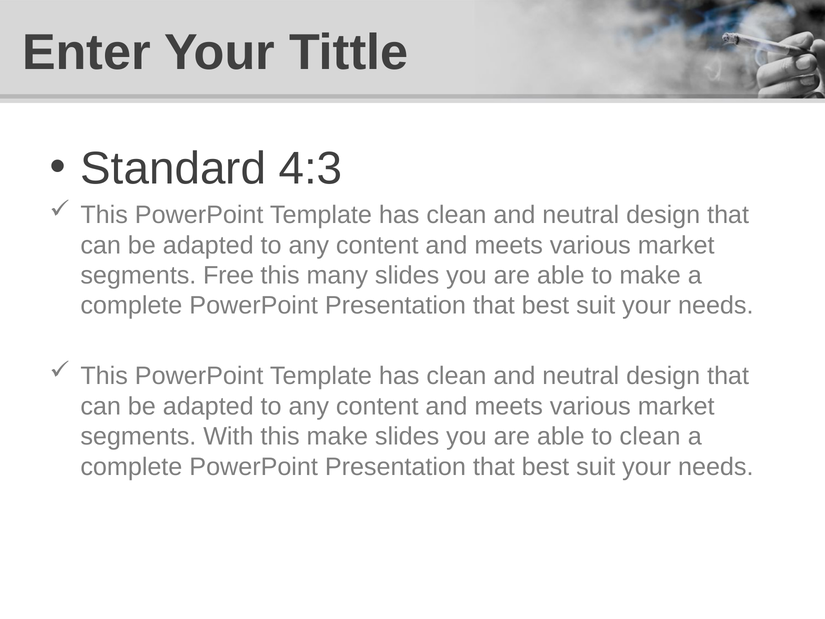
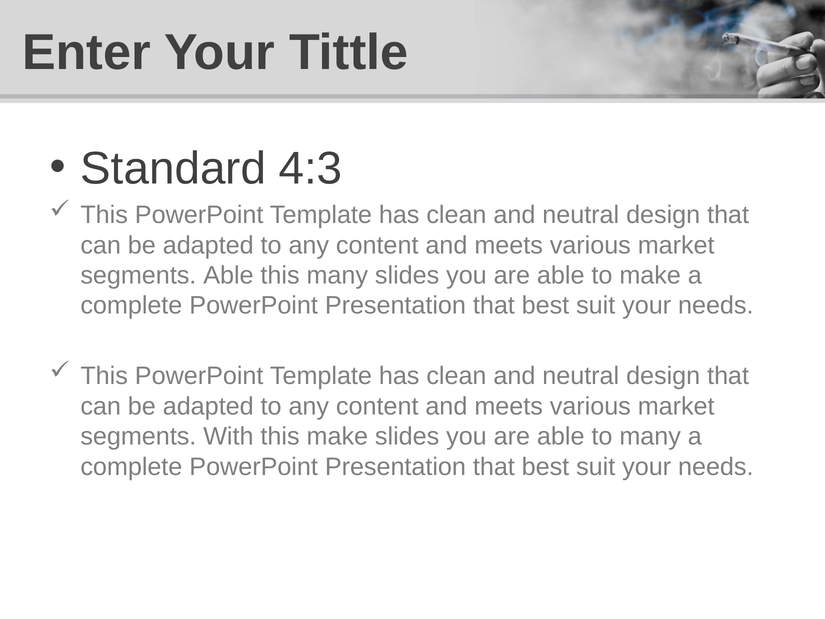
segments Free: Free -> Able (228, 275)
to clean: clean -> many (650, 436)
